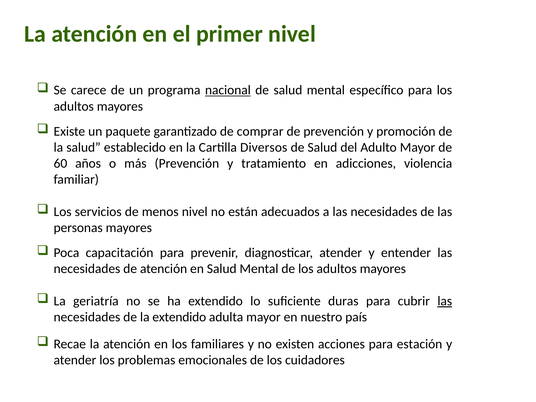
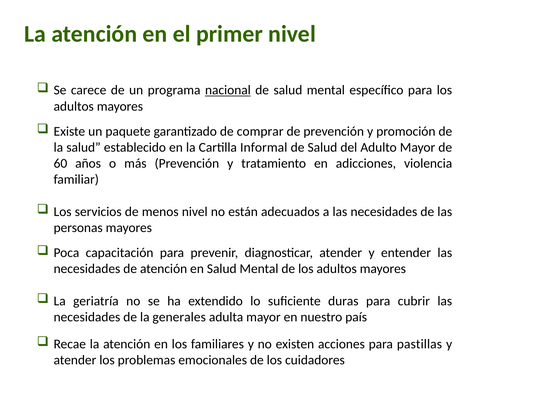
Diversos: Diversos -> Informal (264, 147)
las underline: present -> none (445, 301)
la extendido: extendido -> generales (179, 317)
estación: estación -> pastillas (419, 344)
